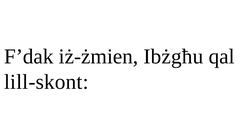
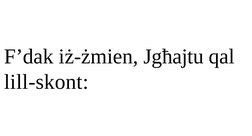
Ibżgħu: Ibżgħu -> Jgħajtu (174, 56)
